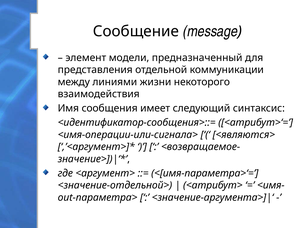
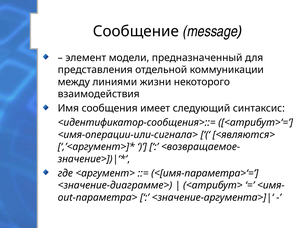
<значение-отдельной>: <значение-отдельной> -> <значение-диаграмме> (115, 185)
